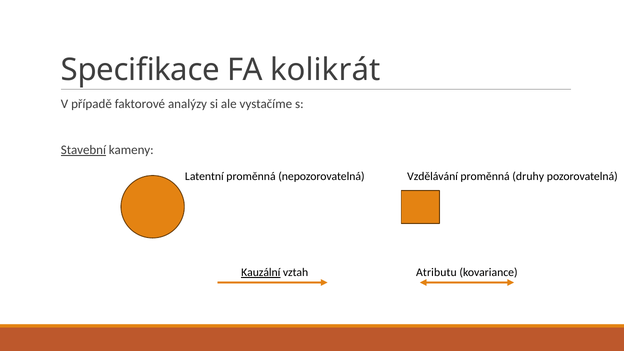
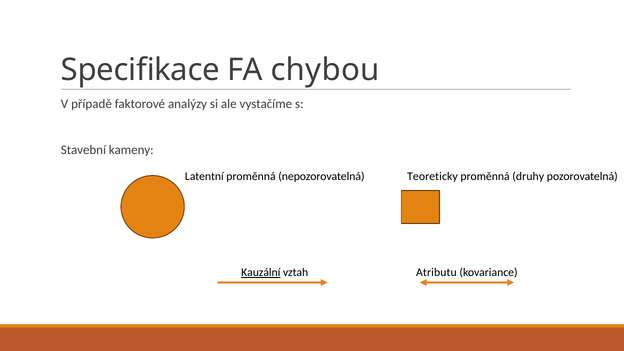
kolikrát: kolikrát -> chybou (325, 70)
Stavební underline: present -> none (83, 150)
Vzdělávání: Vzdělávání -> Teoreticky (432, 176)
